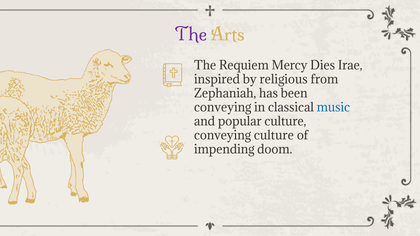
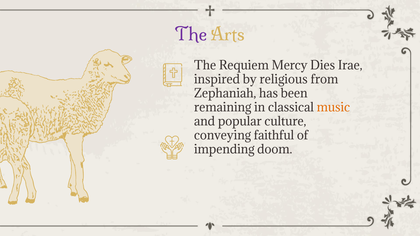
conveying: conveying -> remaining (223, 108)
music colour: blue -> orange (333, 108)
conveying culture: culture -> faithful (274, 136)
